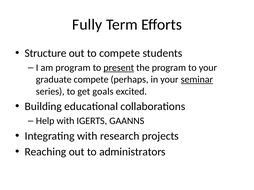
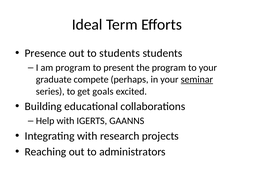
Fully: Fully -> Ideal (87, 25)
Structure: Structure -> Presence (46, 53)
to compete: compete -> students (120, 53)
present underline: present -> none (119, 68)
